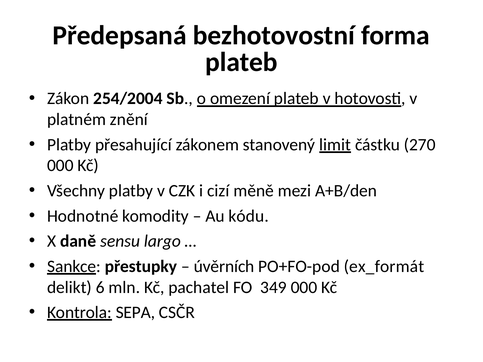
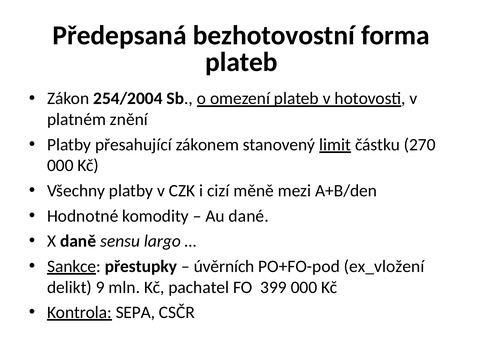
kódu: kódu -> dané (249, 216)
ex_formát: ex_formát -> ex_vložení (384, 267)
6: 6 -> 9 (100, 287)
349: 349 -> 399 (274, 287)
